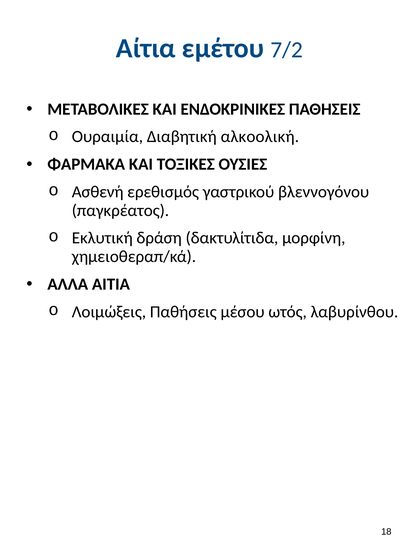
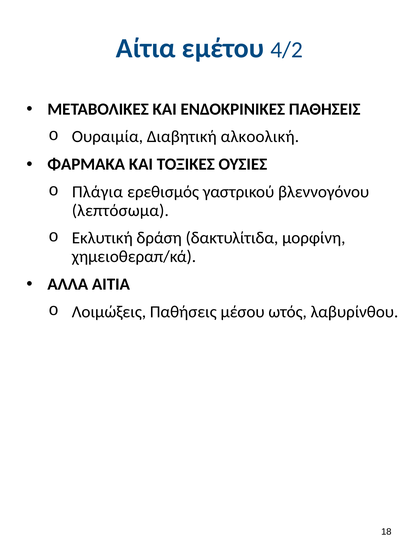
7/2: 7/2 -> 4/2 (287, 50)
Ασθενή: Ασθενή -> Πλάγια (97, 192)
παγκρέατος: παγκρέατος -> λεπτόσωμα (120, 211)
